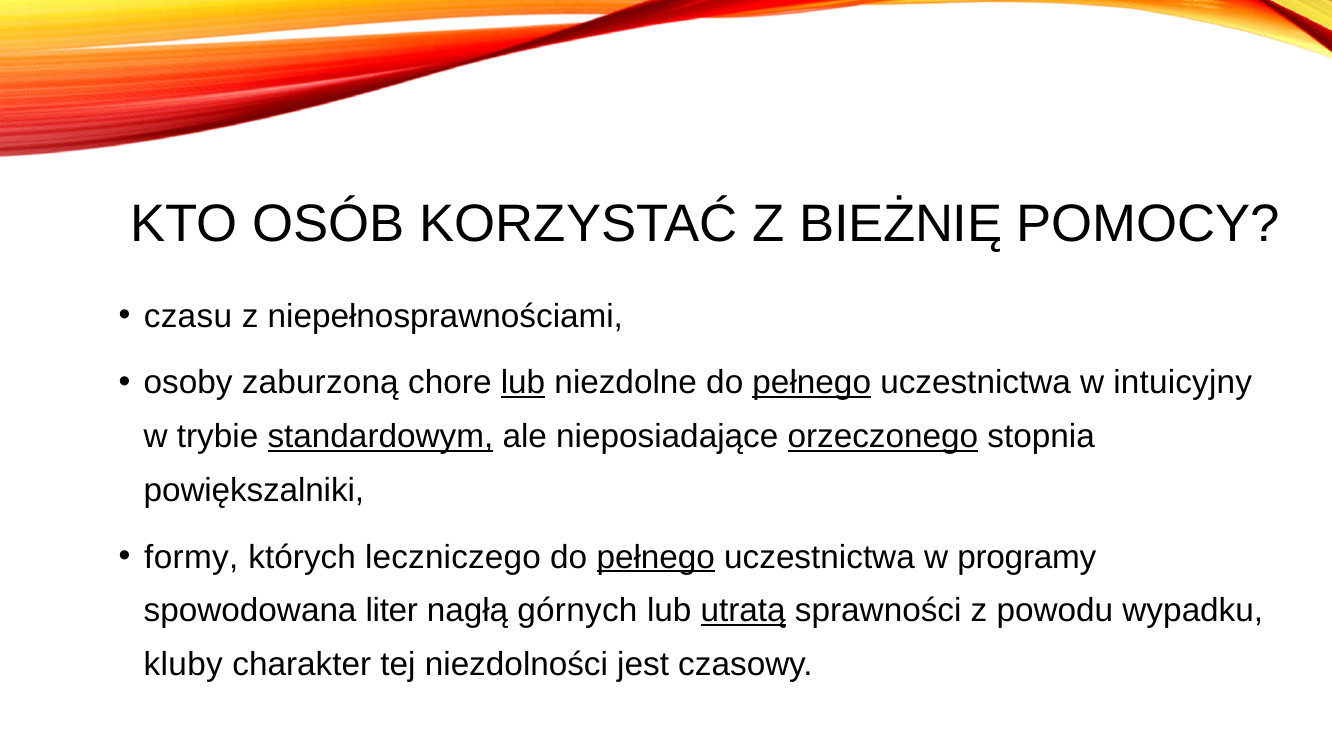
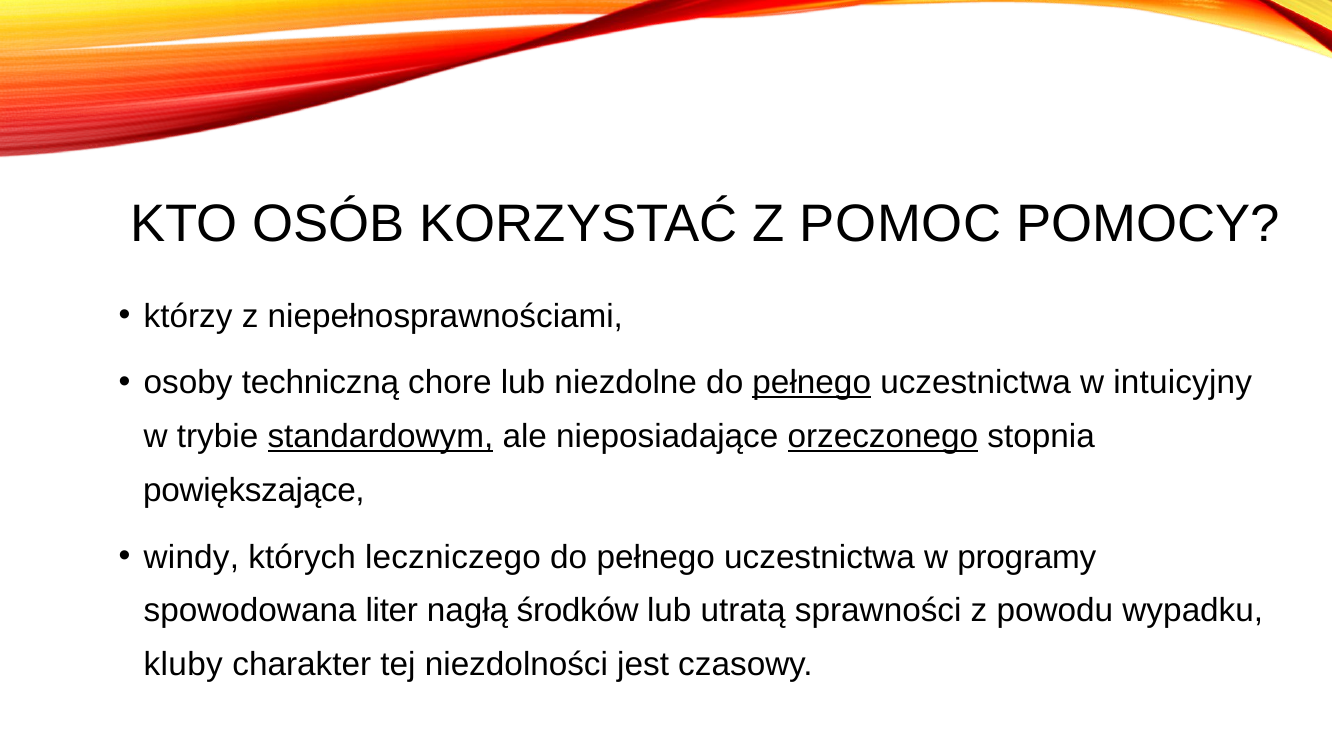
BIEŻNIĘ: BIEŻNIĘ -> POMOC (900, 224)
czasu: czasu -> którzy (188, 317)
zaburzoną: zaburzoną -> techniczną (320, 383)
lub underline: present -> none (523, 383)
powiększalniki: powiększalniki -> powiększające (254, 491)
formy: formy -> windy (191, 557)
pełnego underline: present -> none (656, 557)
górnych: górnych -> środków (578, 611)
utratą underline: present -> none (743, 611)
